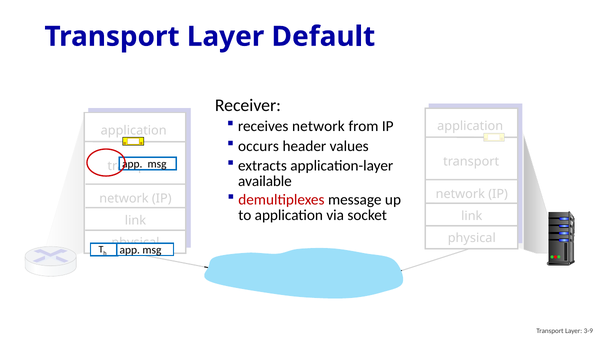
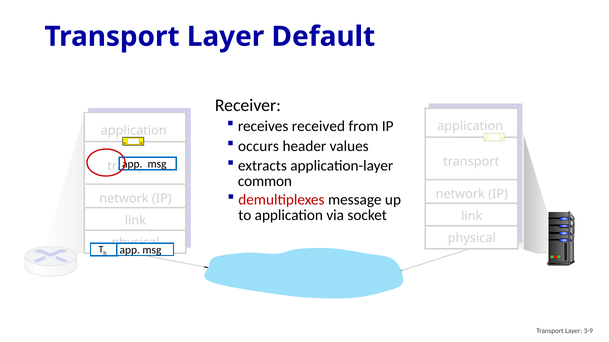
receives network: network -> received (318, 126)
available: available -> common (265, 181)
